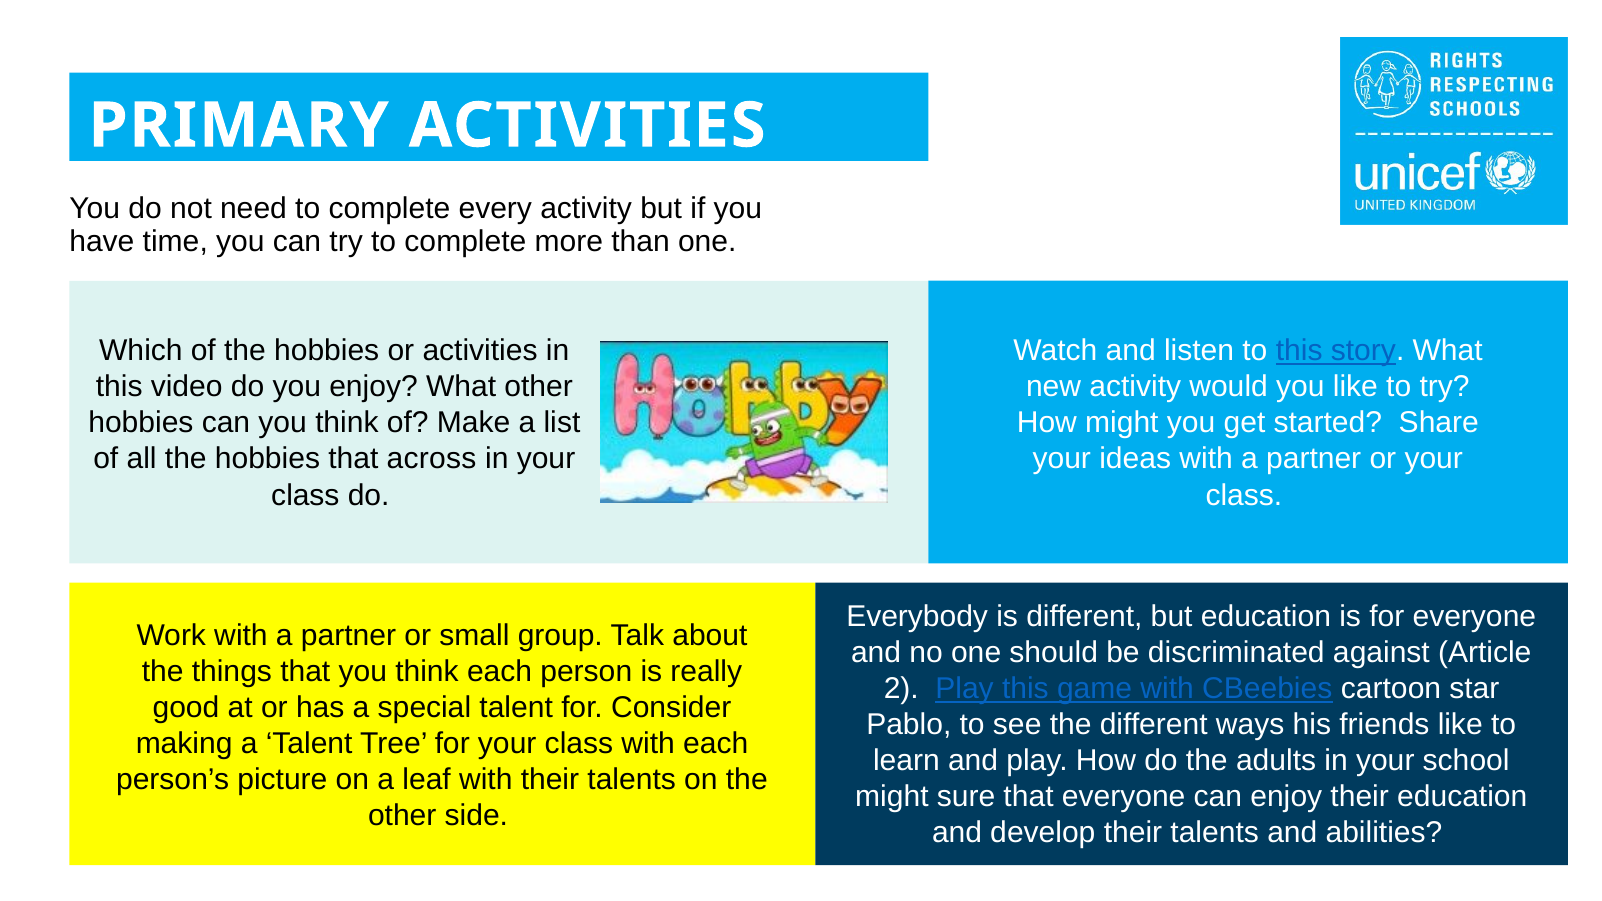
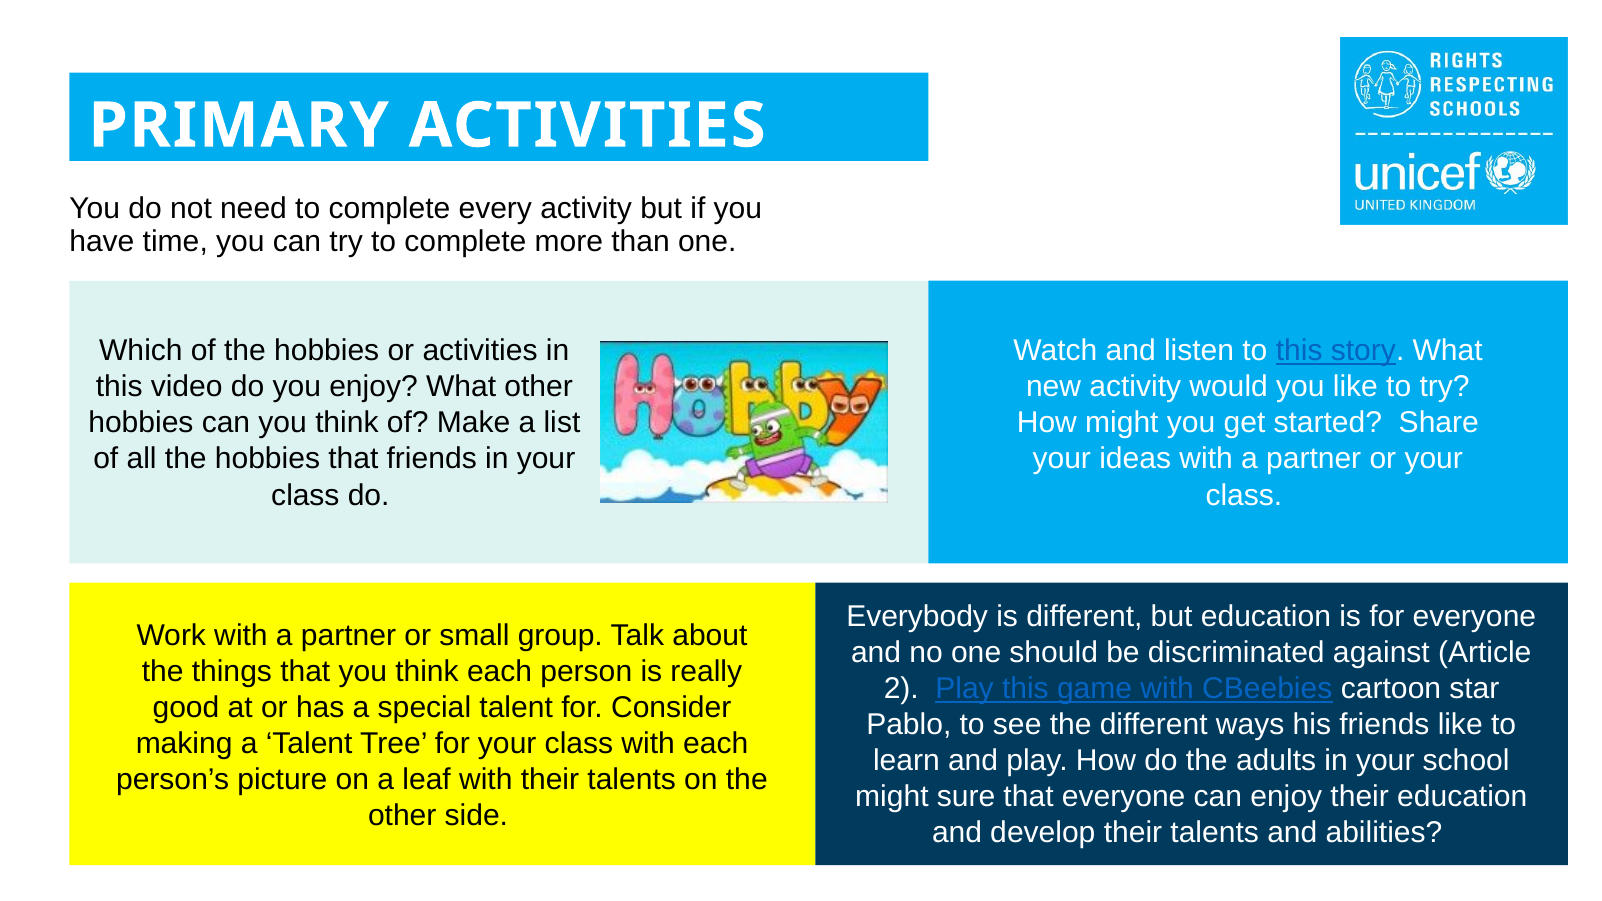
that across: across -> friends (432, 459)
